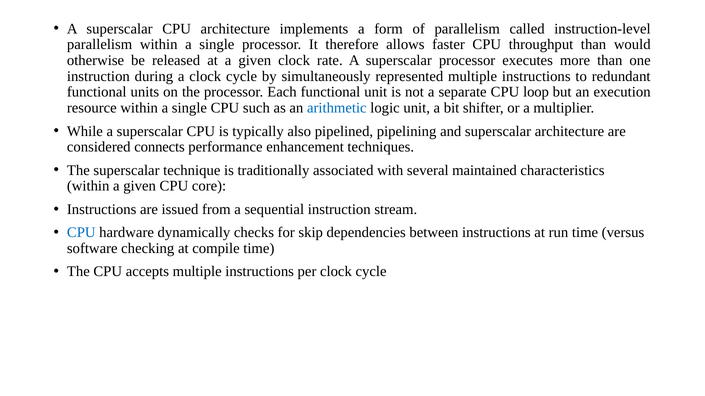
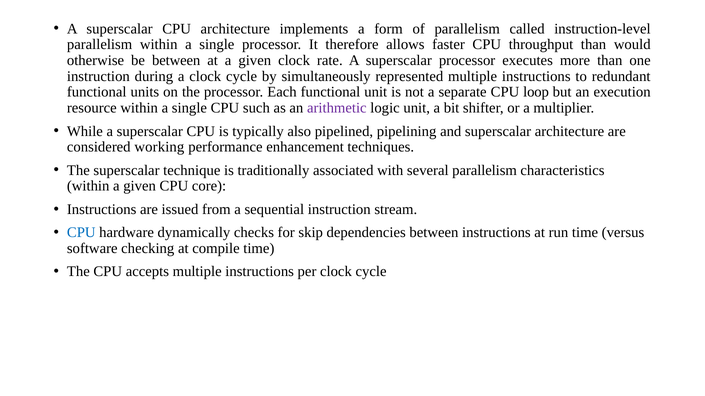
be released: released -> between (176, 60)
arithmetic colour: blue -> purple (337, 108)
connects: connects -> working (159, 147)
several maintained: maintained -> parallelism (485, 170)
